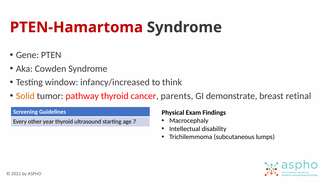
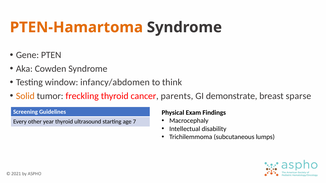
PTEN-Hamartoma colour: red -> orange (76, 27)
infancy/increased: infancy/increased -> infancy/abdomen (115, 82)
pathway: pathway -> freckling (82, 96)
retinal: retinal -> sparse (298, 96)
